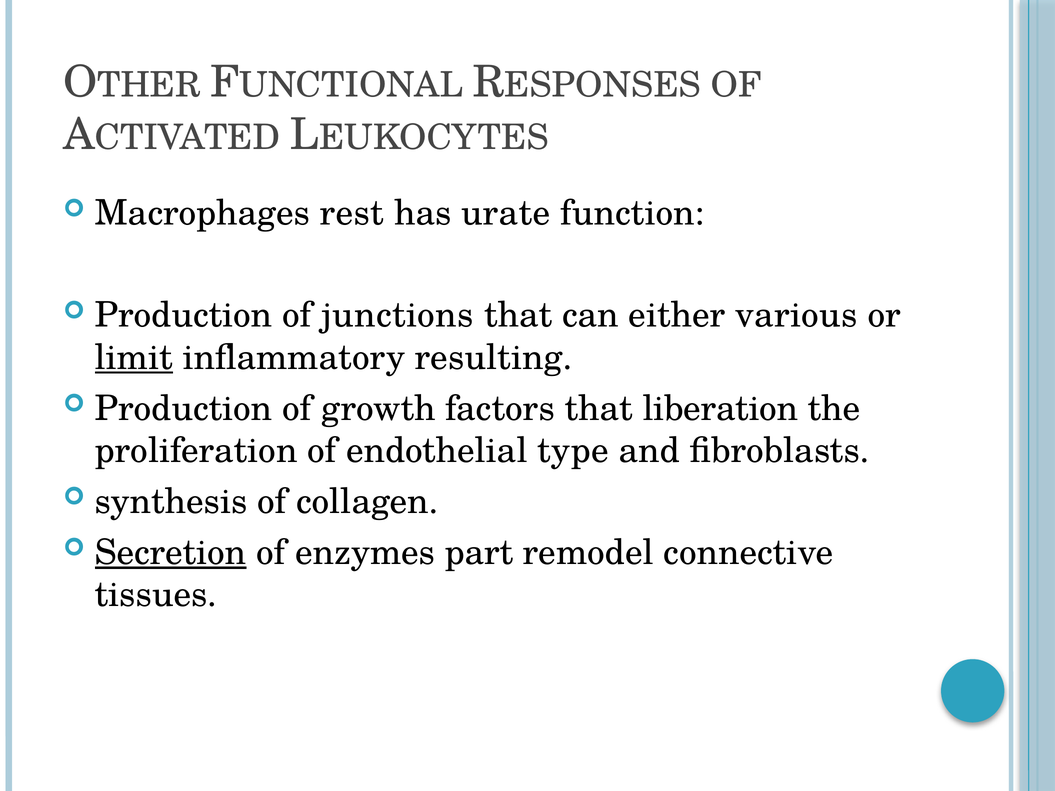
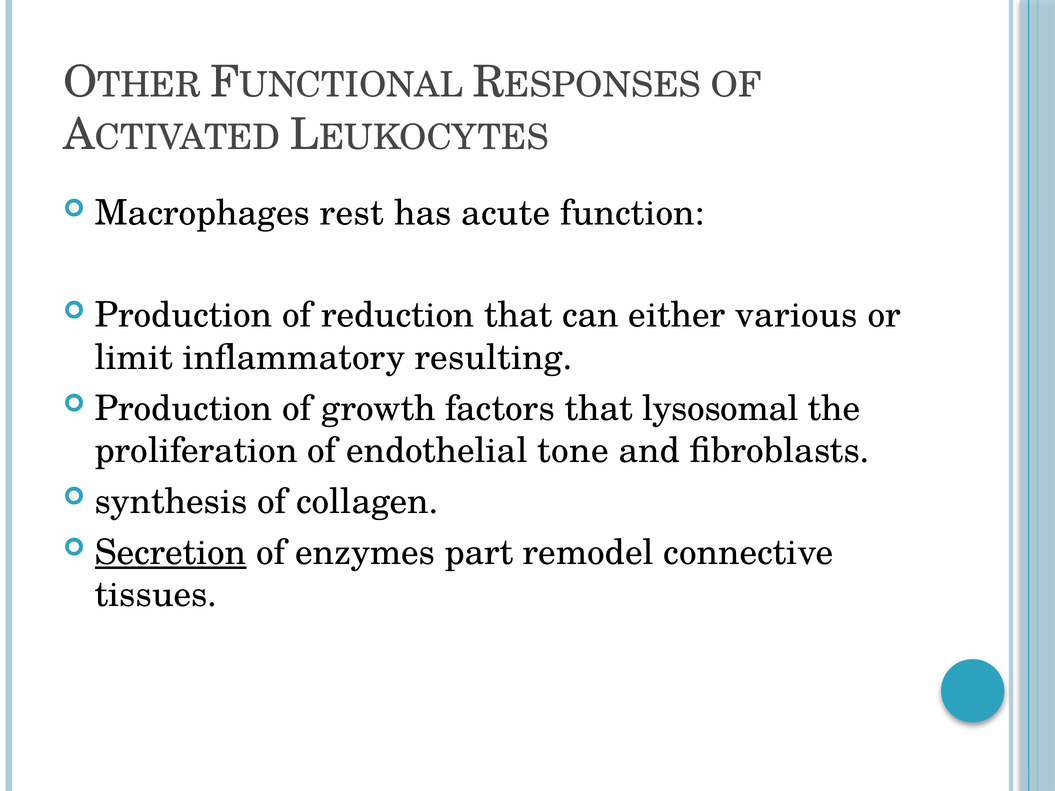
urate: urate -> acute (506, 213)
junctions: junctions -> reduction (398, 315)
limit underline: present -> none (134, 358)
liberation: liberation -> lysosomal (720, 409)
type: type -> tone (573, 451)
